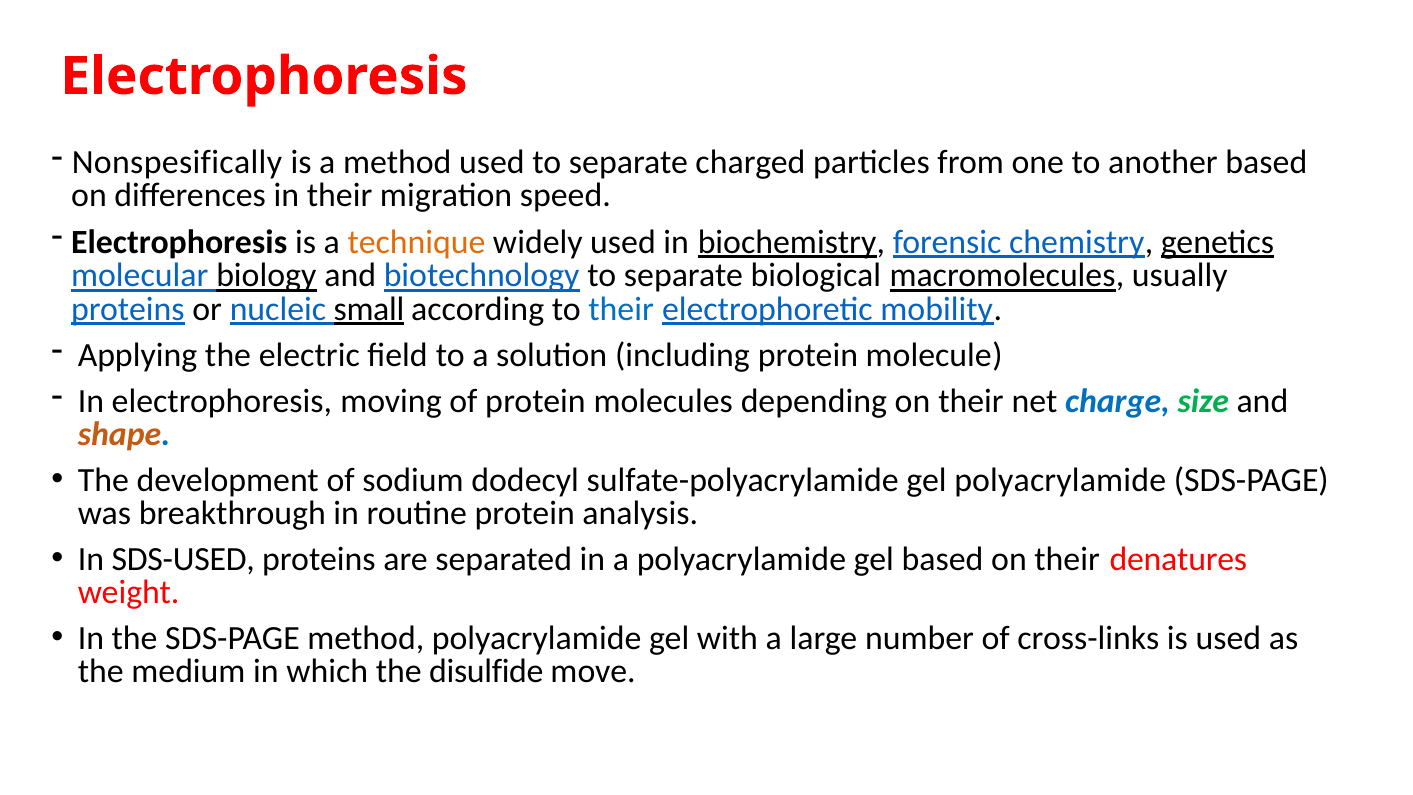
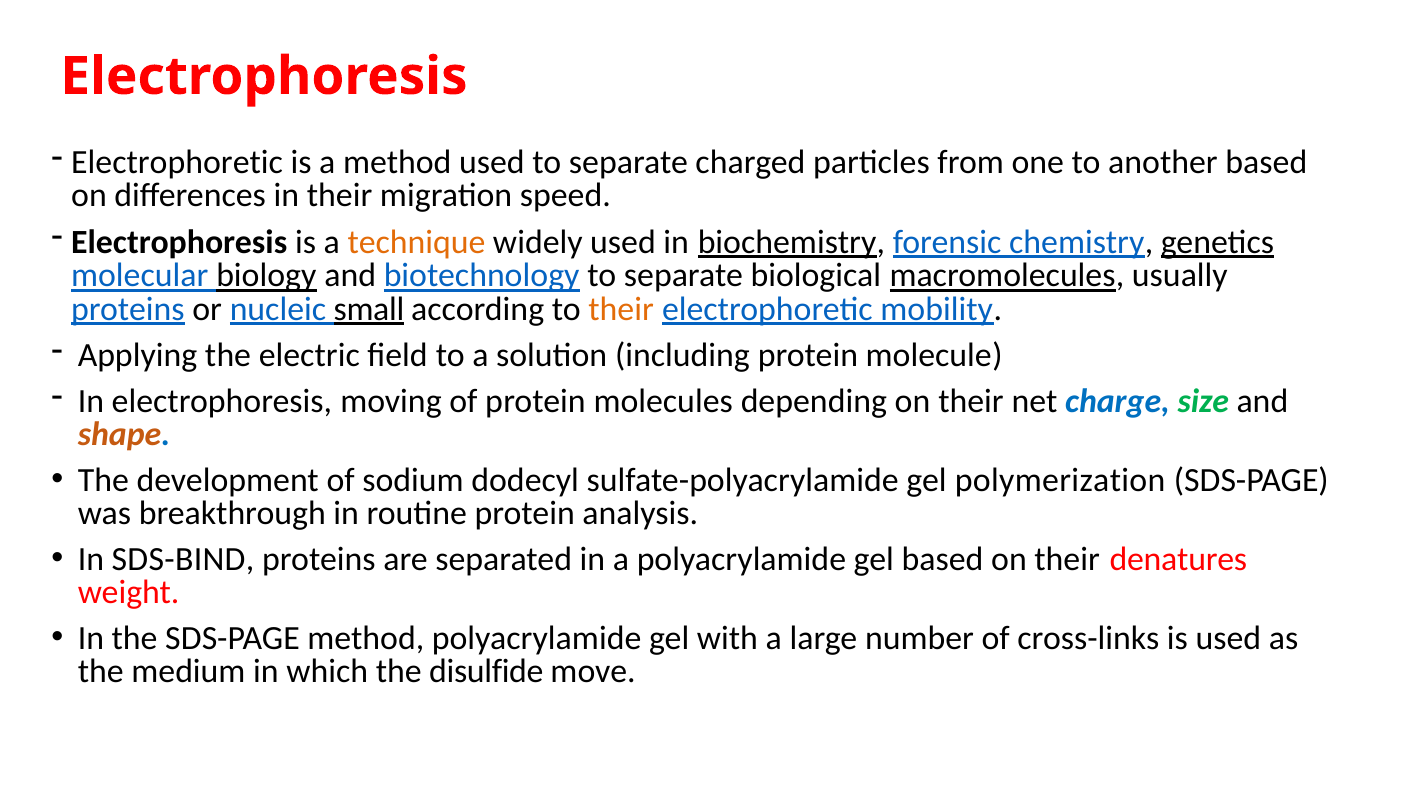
Nonspesifically: Nonspesifically -> Electrophoretic (177, 162)
their colour: blue -> orange (621, 309)
gel polyacrylamide: polyacrylamide -> polymerization (1060, 481)
SDS-USED: SDS-USED -> SDS-BIND (183, 560)
